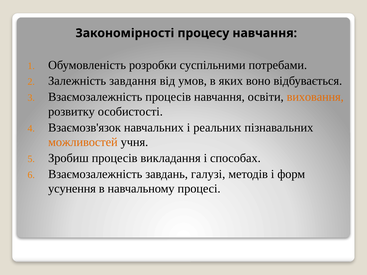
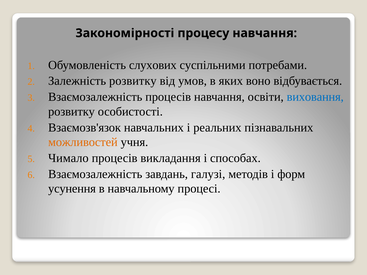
розробки: розробки -> слухових (153, 65)
Залежність завдання: завдання -> розвитку (133, 81)
виховання colour: orange -> blue (315, 97)
Зробиш: Зробиш -> Чимало (68, 158)
